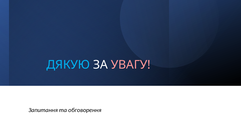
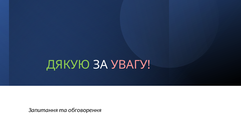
ДЯКУЮ colour: light blue -> light green (68, 65)
